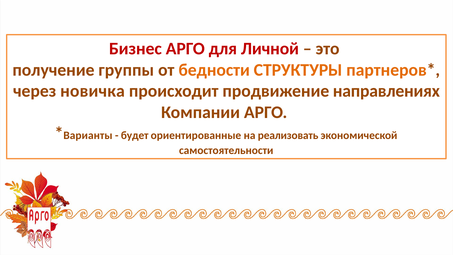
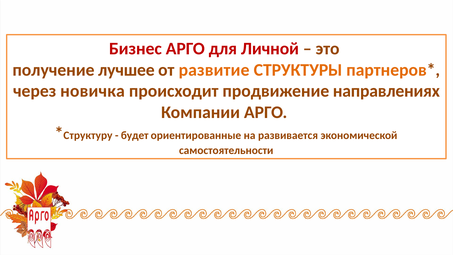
группы: группы -> лучшее (126, 70)
бедности: бедности -> развитие (214, 70)
Варианты: Варианты -> Структуру (88, 135)
реализовать: реализовать -> развивается (288, 135)
